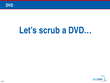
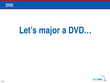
scrub: scrub -> major (49, 30)
